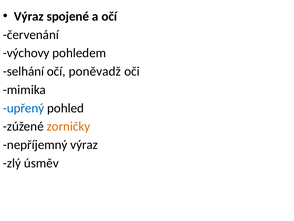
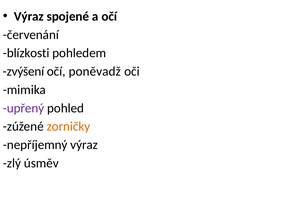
výchovy: výchovy -> blízkosti (26, 53)
selhání: selhání -> zvýšení (23, 71)
upřený colour: blue -> purple (24, 108)
